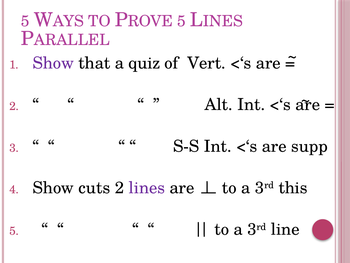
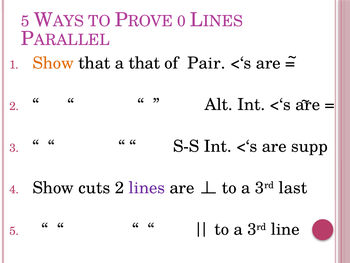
5: 5 -> 0 (181, 21)
Show colour: purple -> orange (53, 63)
a quiz: quiz -> that (144, 63)
Vert: Vert -> Pair (206, 63)
this: this -> last (293, 188)
